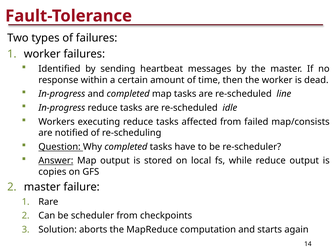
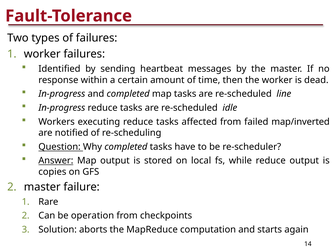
map/consists: map/consists -> map/inverted (301, 122)
scheduler: scheduler -> operation (93, 215)
